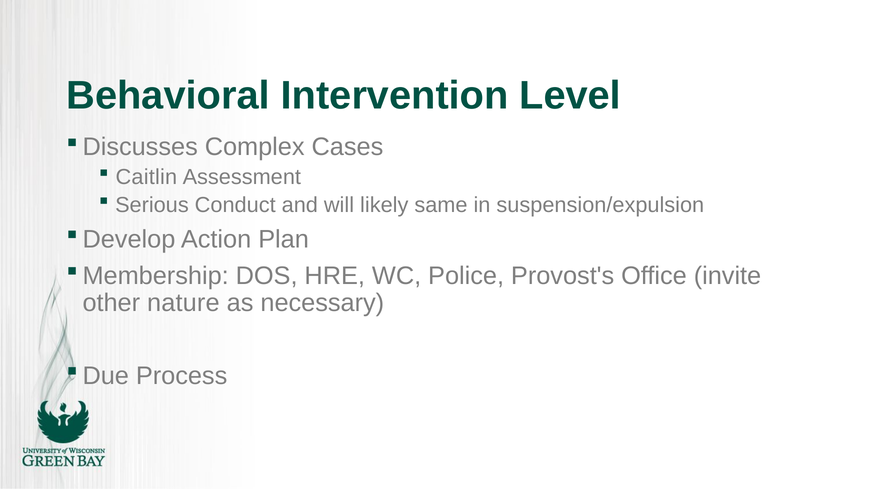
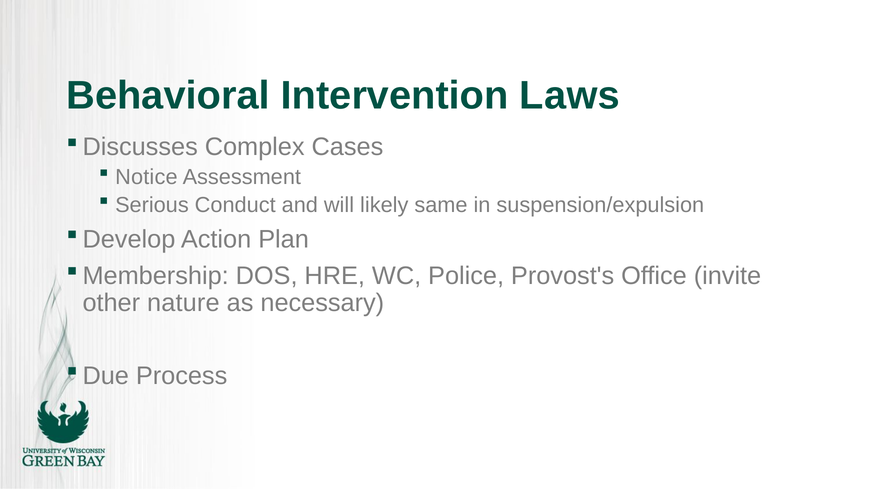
Level: Level -> Laws (570, 95)
Caitlin: Caitlin -> Notice (146, 177)
